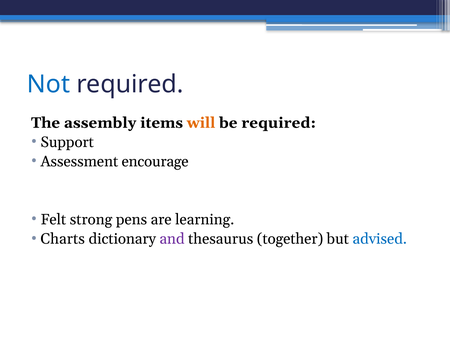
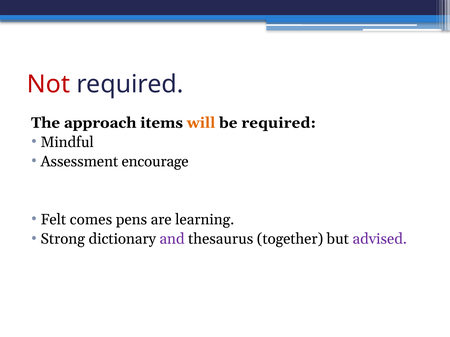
Not colour: blue -> red (48, 84)
assembly: assembly -> approach (100, 123)
Support: Support -> Mindful (67, 142)
strong: strong -> comes (91, 220)
Charts: Charts -> Strong (63, 239)
advised colour: blue -> purple (380, 239)
